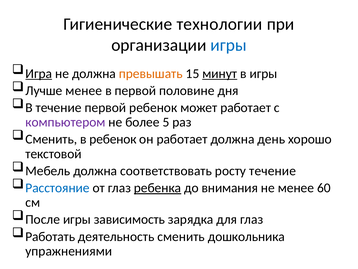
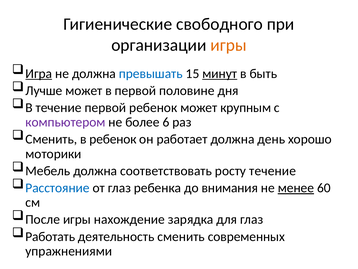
технологии: технологии -> свободного (220, 24)
игры colour: blue -> orange (229, 45)
превышать colour: orange -> blue (151, 73)
в игры: игры -> быть (263, 73)
Лучше менее: менее -> может (84, 90)
может работает: работает -> крупным (246, 107)
5: 5 -> 6 (166, 122)
текстовой: текстовой -> моторики (53, 154)
ребенка underline: present -> none (158, 188)
менее underline: none -> present (296, 188)
зависимость: зависимость -> нахождение (129, 219)
дошкольника: дошкольника -> современных (246, 236)
